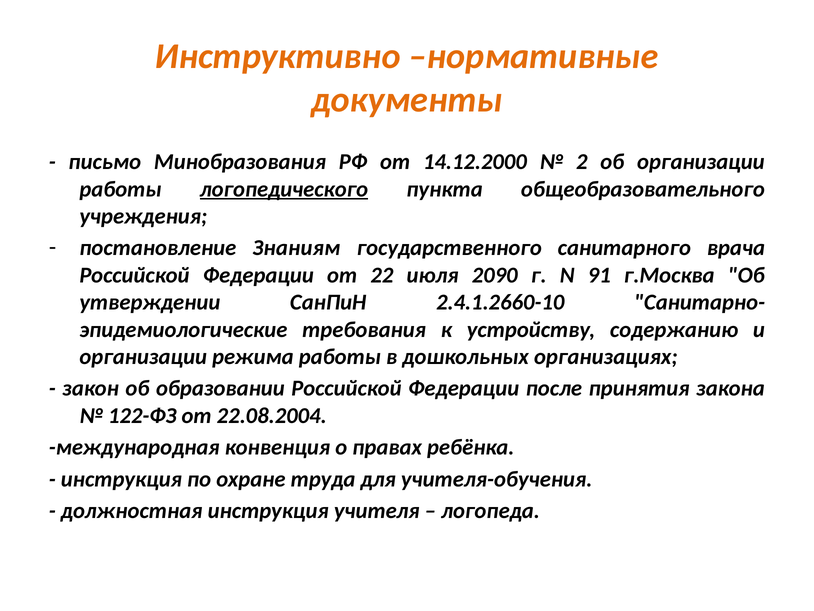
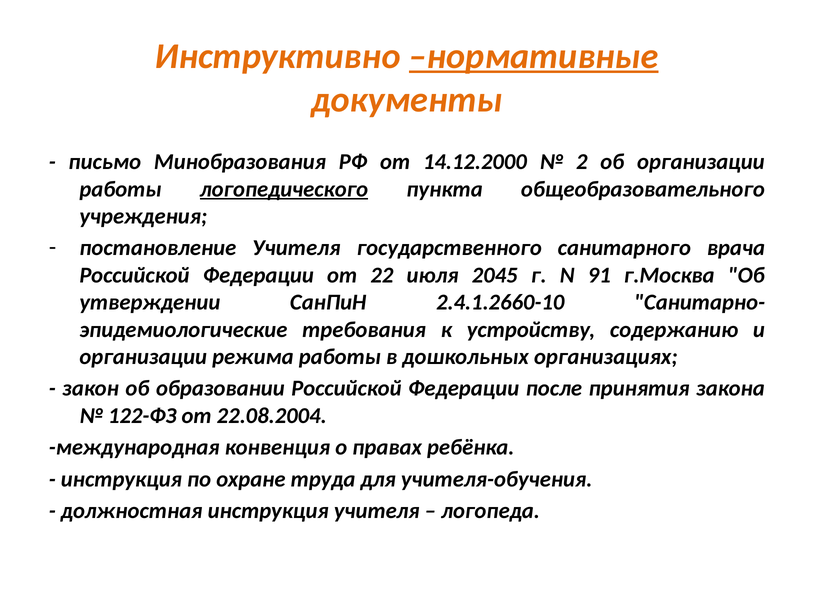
нормативные underline: none -> present (534, 56)
постановление Знаниям: Знаниям -> Учителя (296, 248)
2090: 2090 -> 2045 (495, 275)
